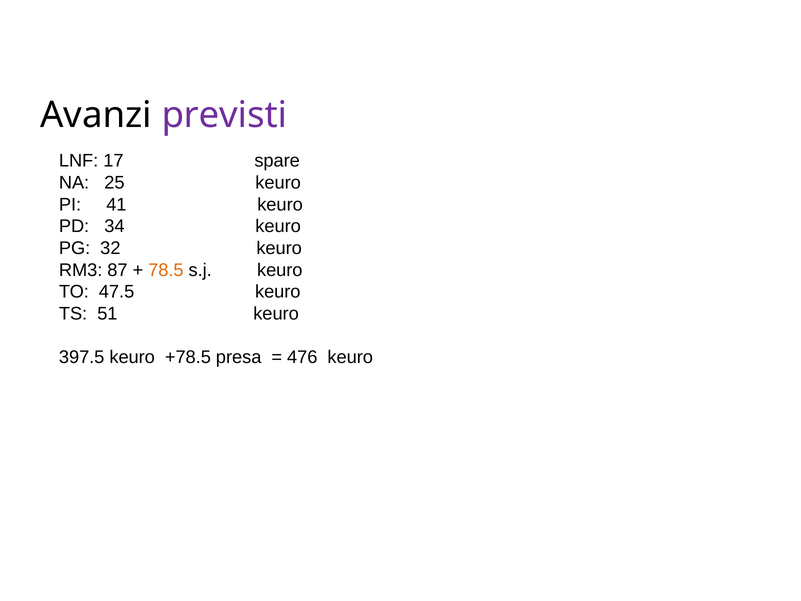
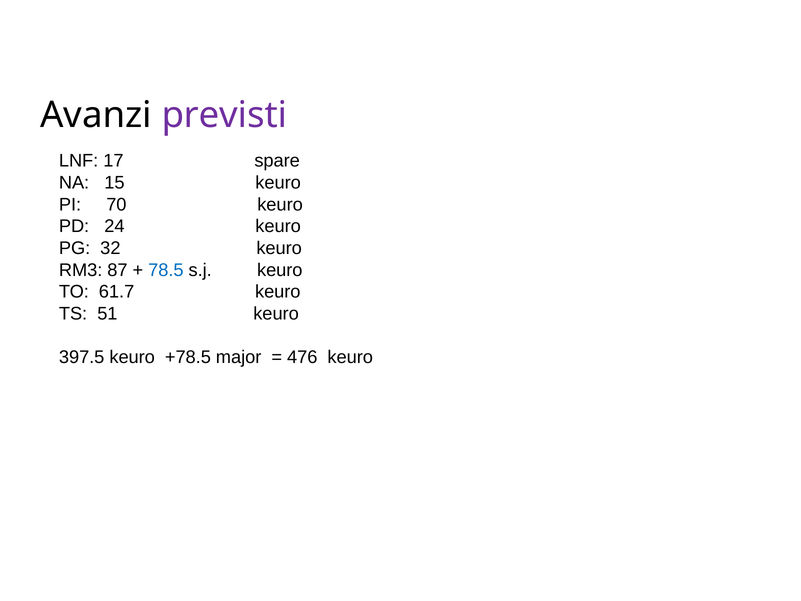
25: 25 -> 15 (114, 183)
41: 41 -> 70 (116, 204)
34: 34 -> 24 (114, 226)
78.5 colour: orange -> blue (166, 270)
47.5: 47.5 -> 61.7 (117, 292)
presa: presa -> major (239, 357)
